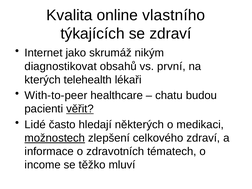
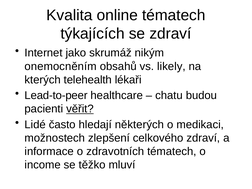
online vlastního: vlastního -> tématech (174, 15)
diagnostikovat: diagnostikovat -> onemocněním (61, 66)
první: první -> likely (171, 66)
With-to-peer: With-to-peer -> Lead-to-peer (56, 95)
možnostech underline: present -> none (55, 138)
